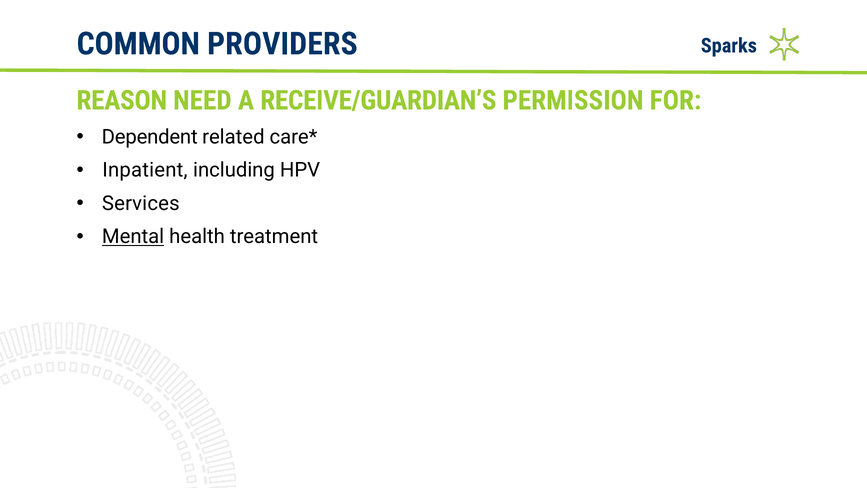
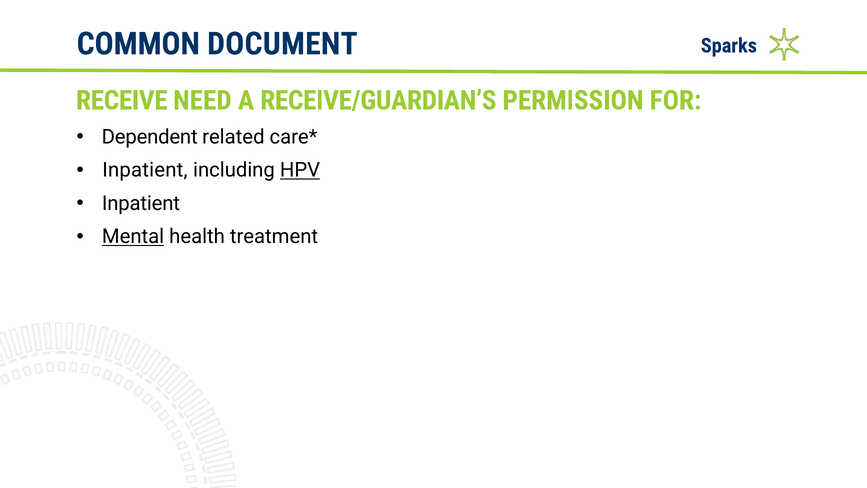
PROVIDERS: PROVIDERS -> DOCUMENT (282, 44)
REASON: REASON -> RECEIVE (122, 100)
HPV underline: none -> present (300, 170)
Services: Services -> Inpatient (141, 203)
